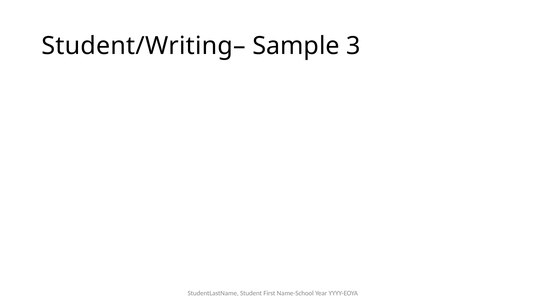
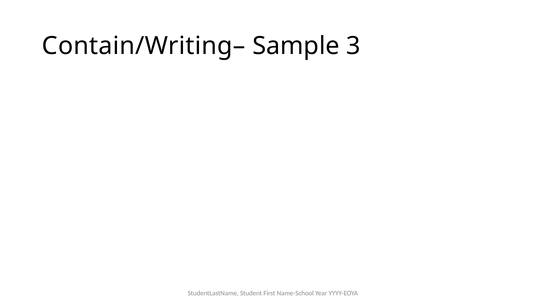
Student/Writing–: Student/Writing– -> Contain/Writing– (144, 46)
